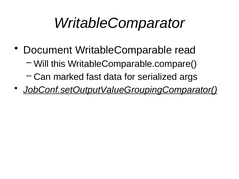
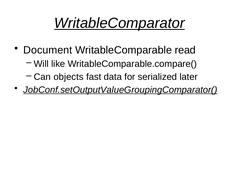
WritableComparator underline: none -> present (119, 23)
this: this -> like (58, 64)
marked: marked -> objects (69, 77)
args: args -> later (189, 77)
